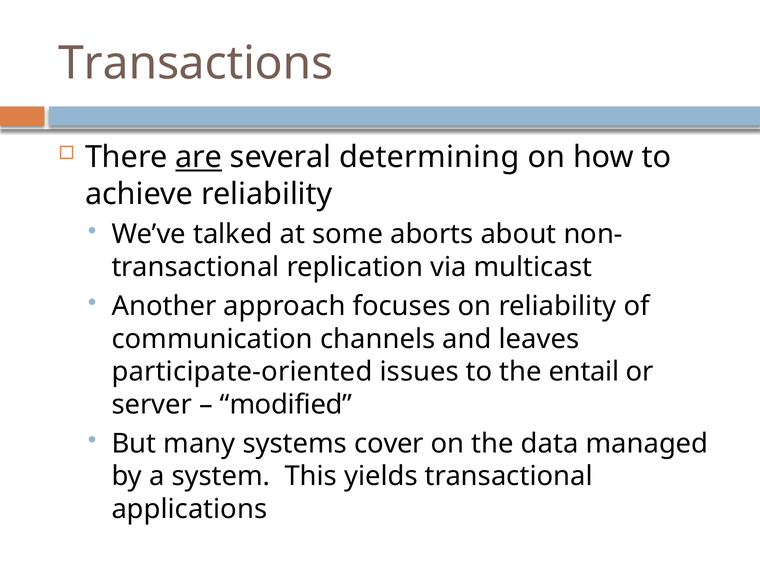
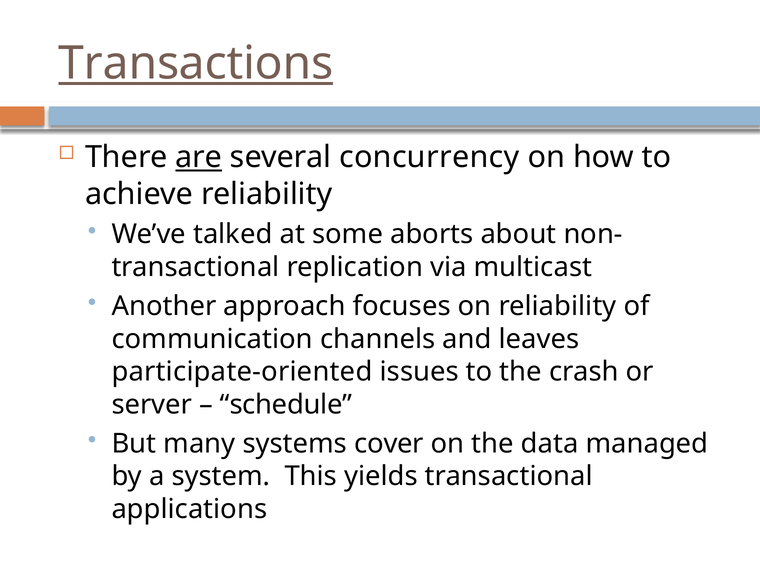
Transactions underline: none -> present (196, 63)
determining: determining -> concurrency (429, 157)
entail: entail -> crash (584, 372)
modified: modified -> schedule (286, 405)
